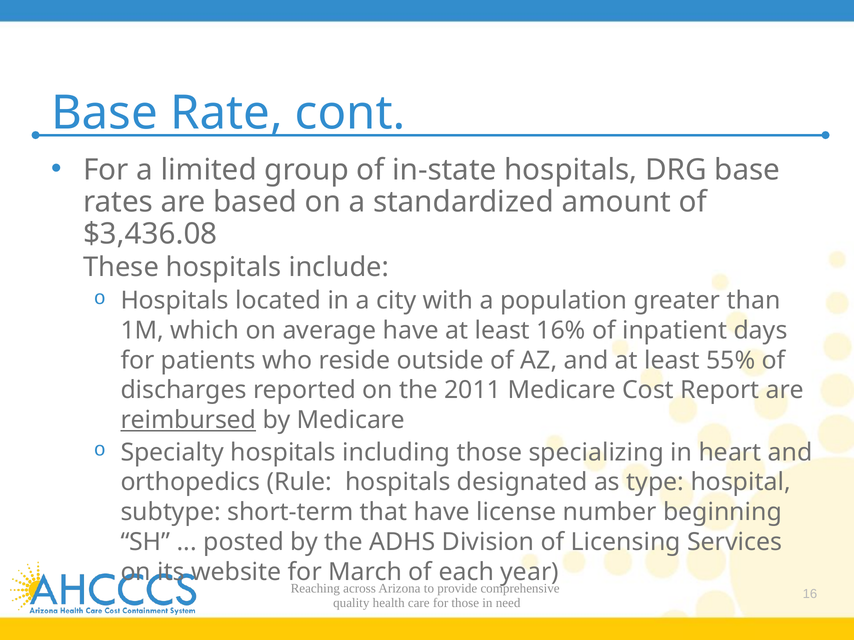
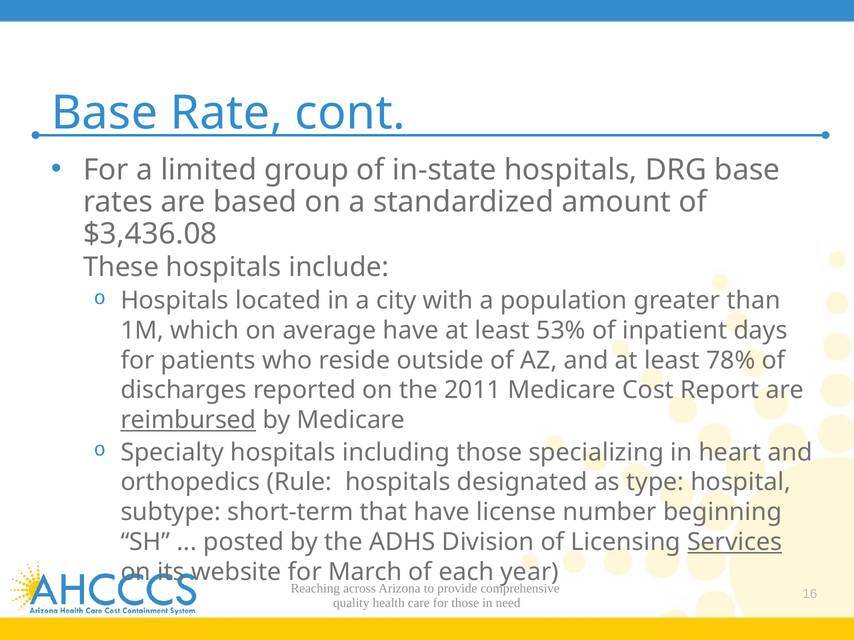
16%: 16% -> 53% (561, 331)
55%: 55% -> 78% (731, 361)
Services underline: none -> present (735, 542)
